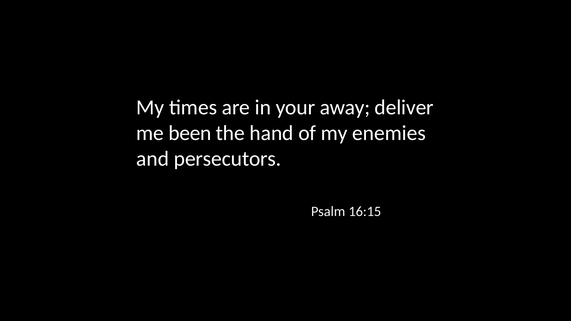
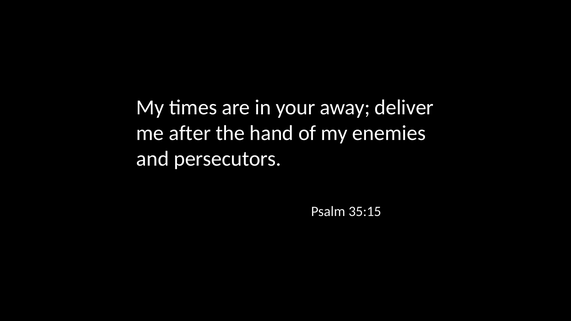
been: been -> after (190, 133)
16:15: 16:15 -> 35:15 (365, 212)
